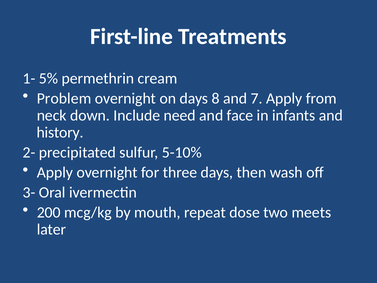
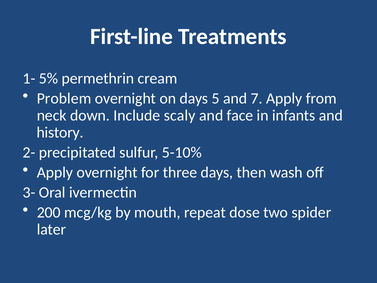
8: 8 -> 5 (216, 98)
need: need -> scaly (180, 115)
meets: meets -> spider (311, 212)
